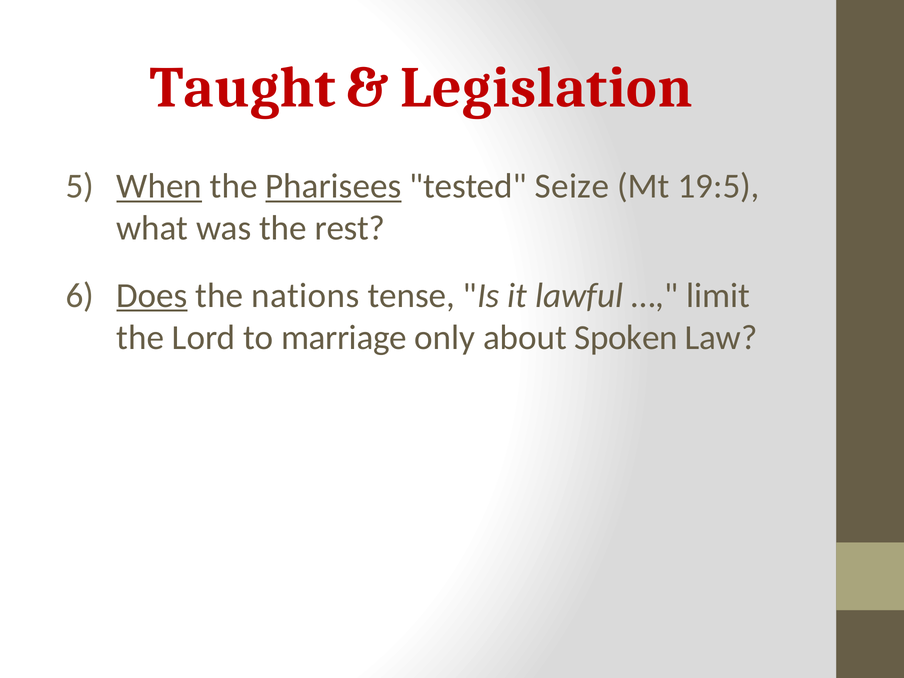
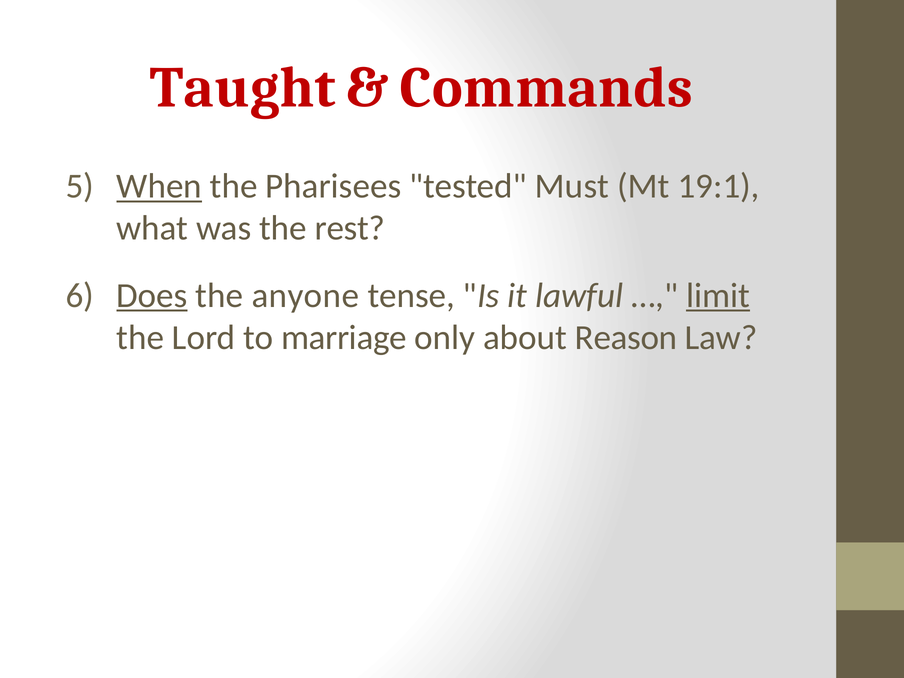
Legislation: Legislation -> Commands (546, 88)
Pharisees underline: present -> none (333, 186)
Seize: Seize -> Must (572, 186)
19:5: 19:5 -> 19:1 (719, 186)
nations: nations -> anyone (305, 296)
limit underline: none -> present (718, 296)
Spoken: Spoken -> Reason (626, 338)
